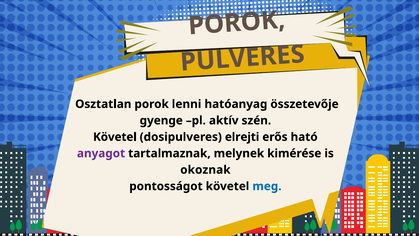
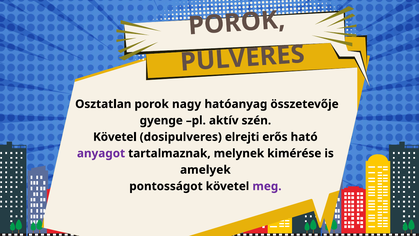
lenni: lenni -> nagy (187, 104)
okoznak: okoznak -> amelyek (205, 170)
meg colour: blue -> purple (267, 186)
